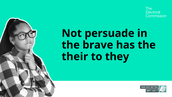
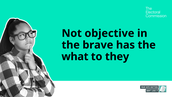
persuade: persuade -> objective (109, 33)
their: their -> what (75, 56)
